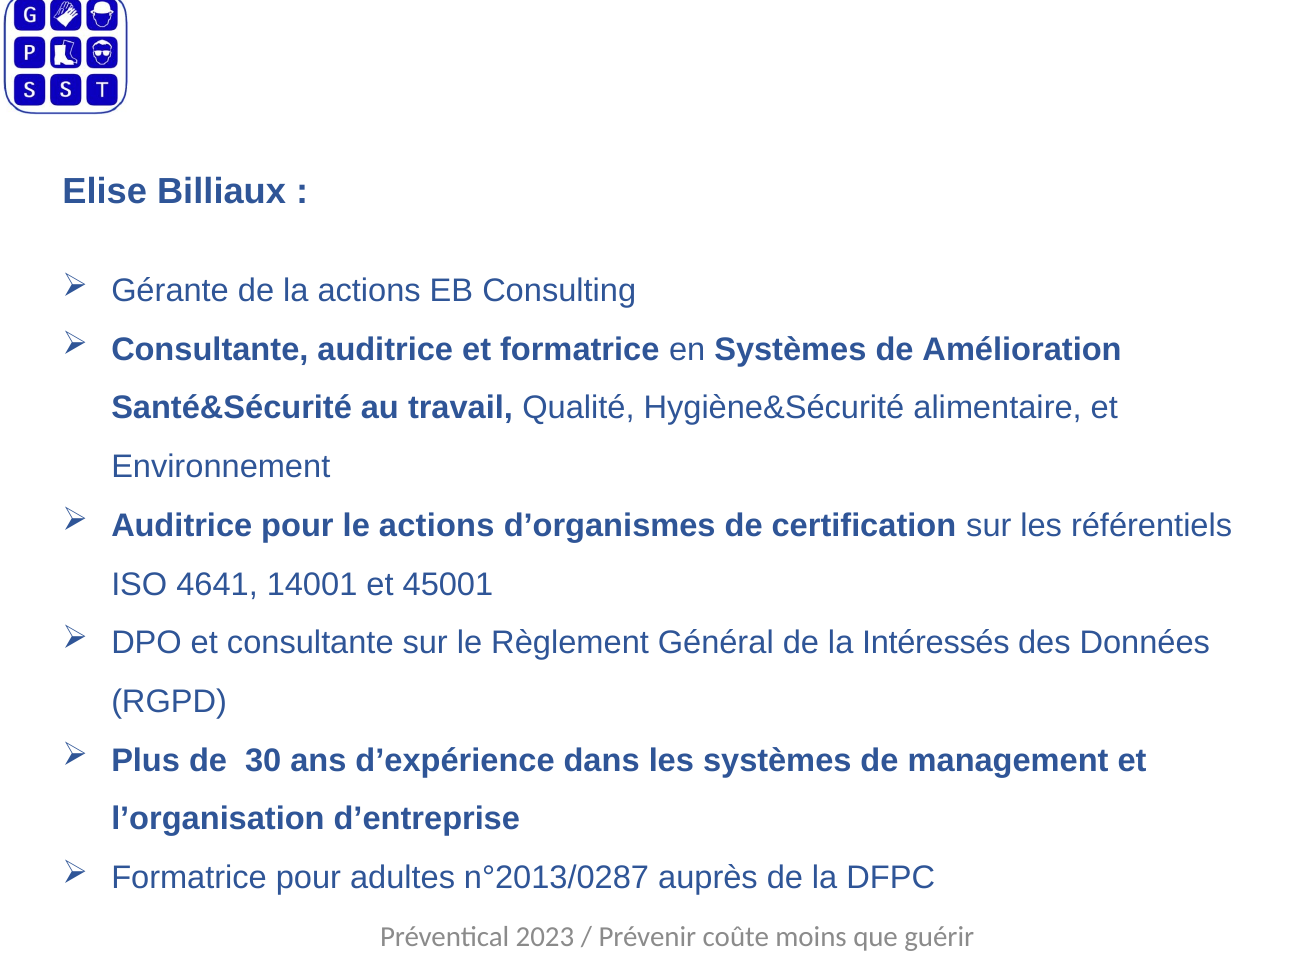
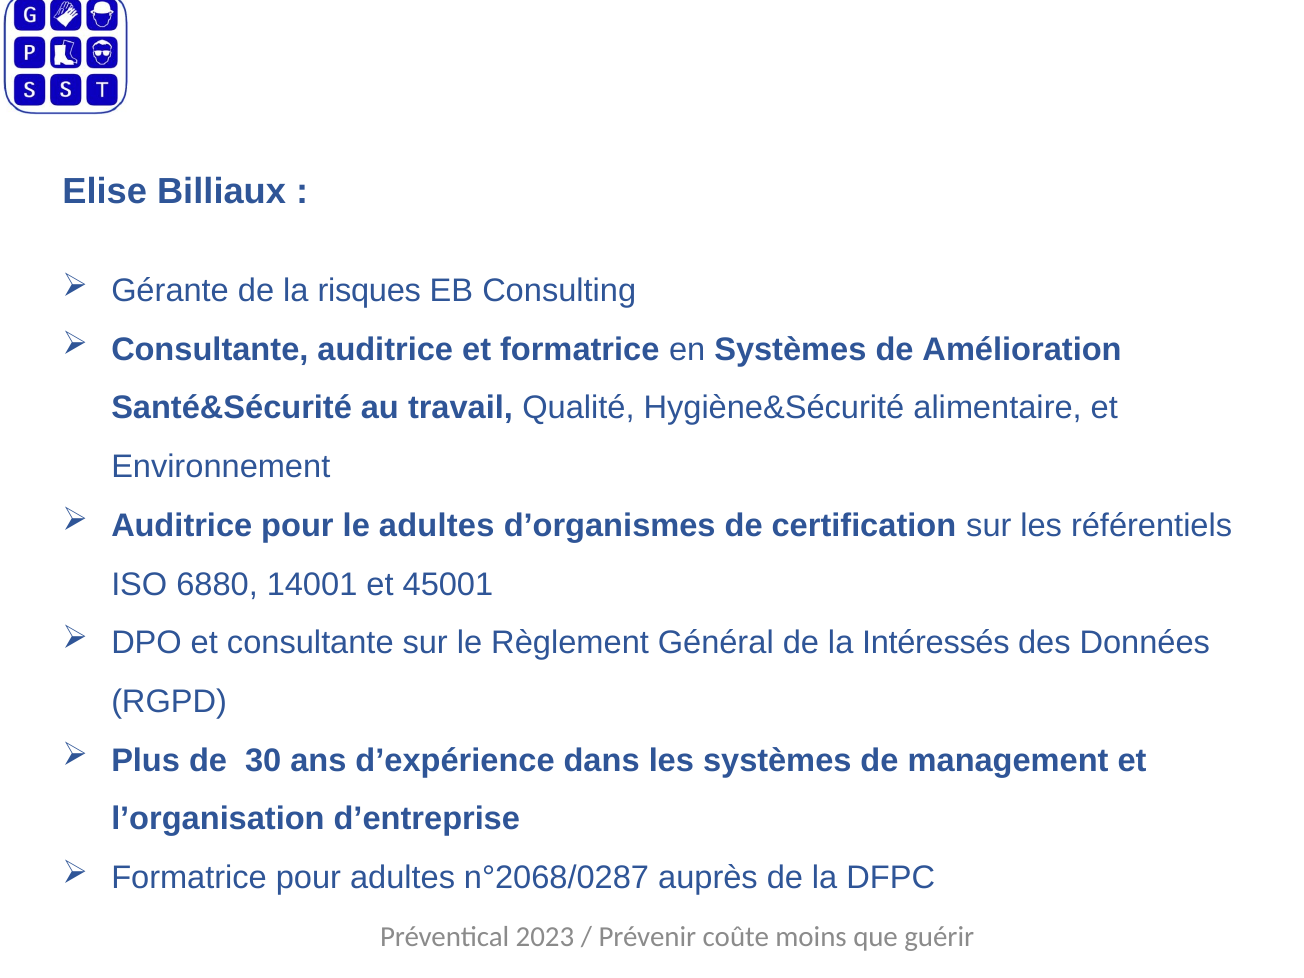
la actions: actions -> risques (369, 291)
le actions: actions -> adultes (437, 526)
4641: 4641 -> 6880 (217, 584)
n°2013/0287: n°2013/0287 -> n°2068/0287 (557, 878)
